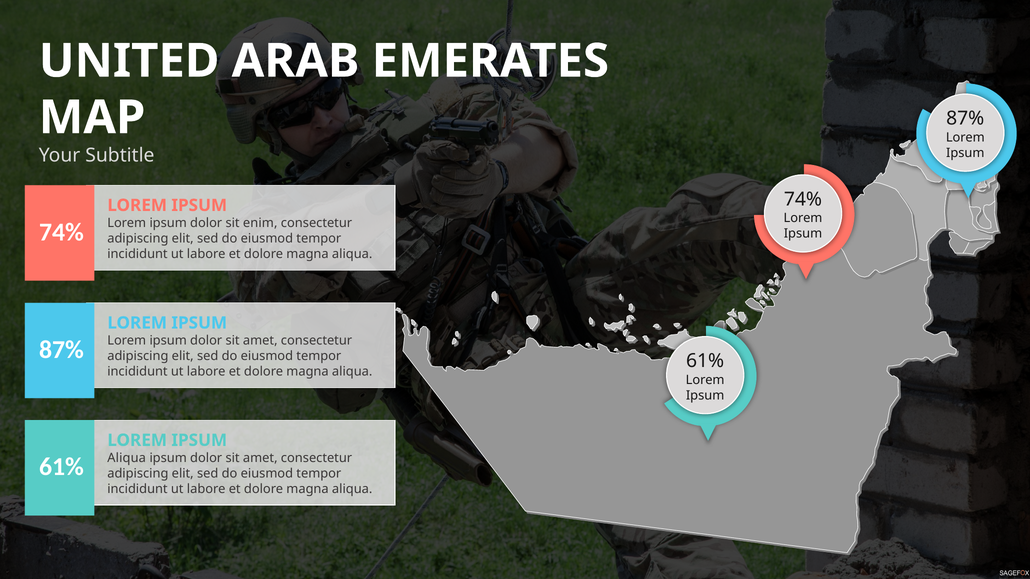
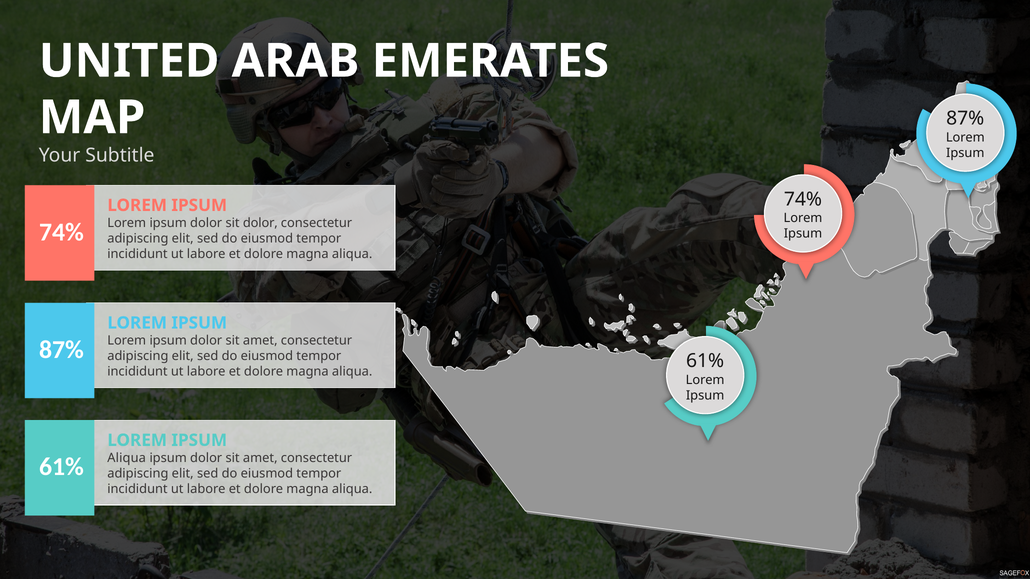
sit enim: enim -> dolor (260, 223)
